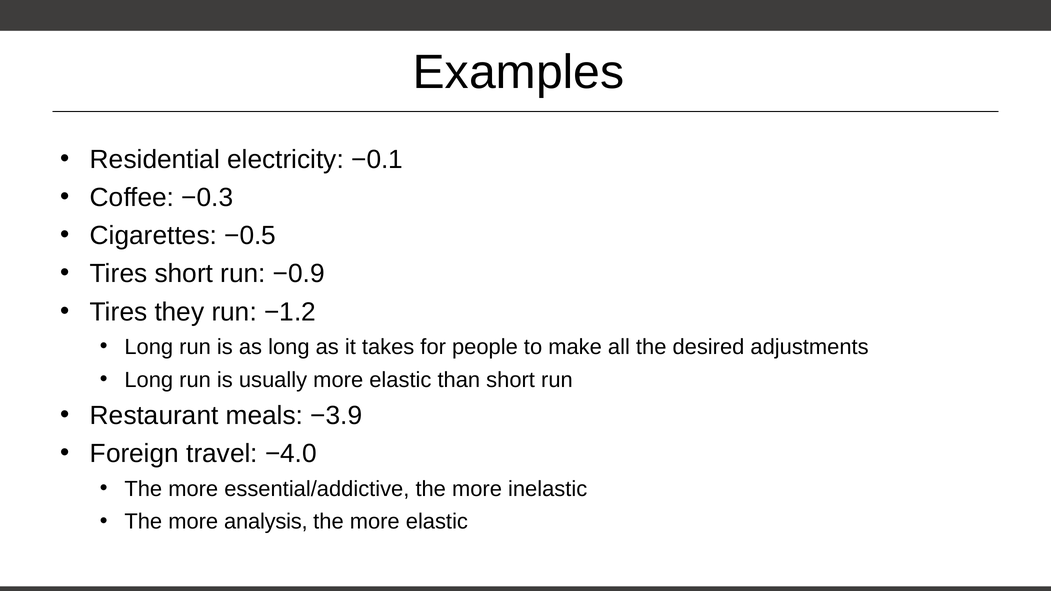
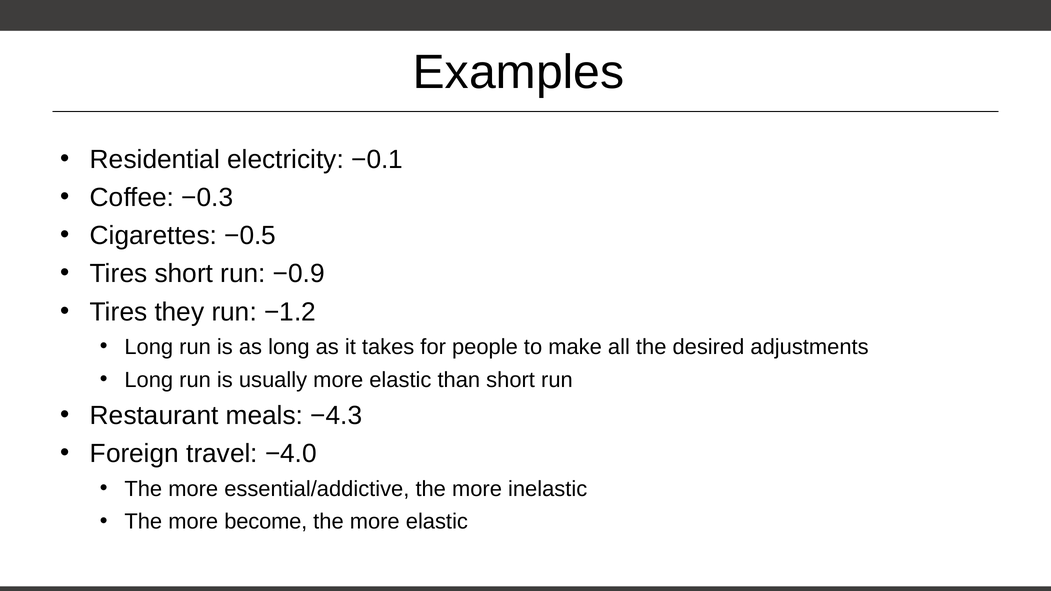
−3.9: −3.9 -> −4.3 (336, 416)
analysis: analysis -> become (266, 522)
